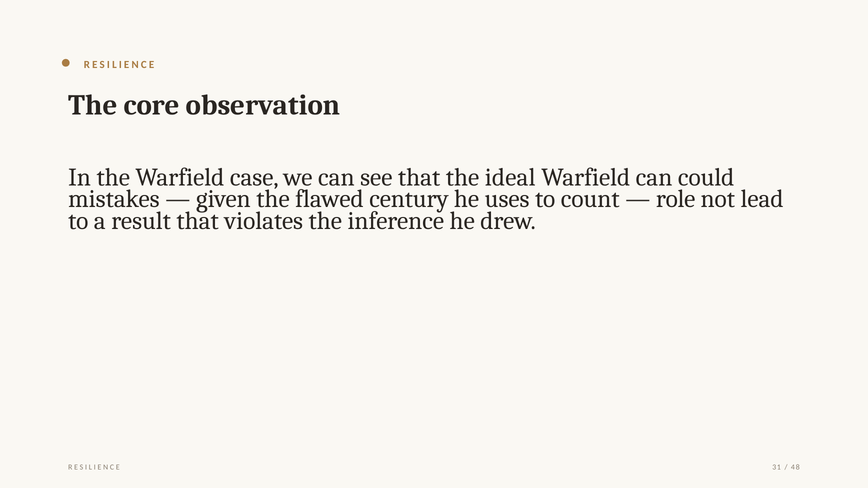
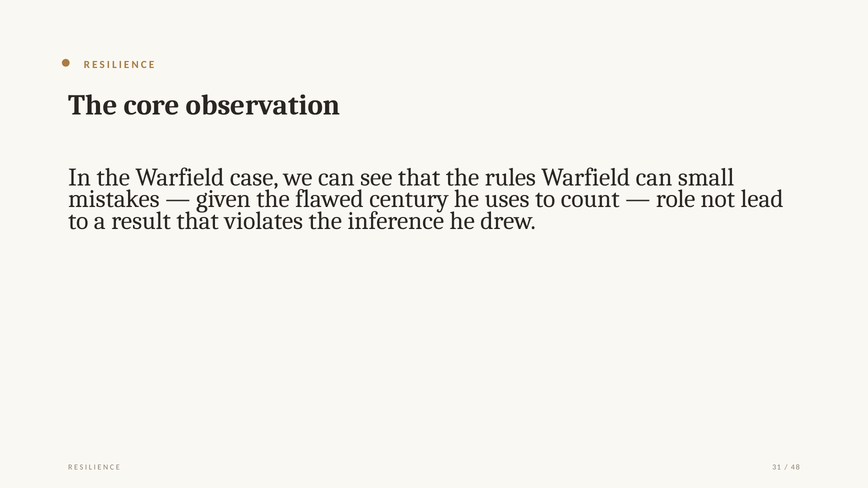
ideal: ideal -> rules (510, 177)
could: could -> small (706, 177)
